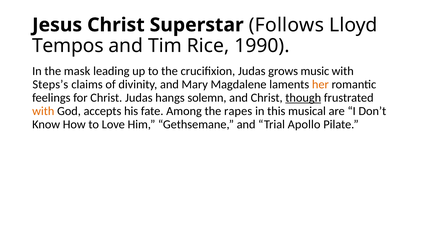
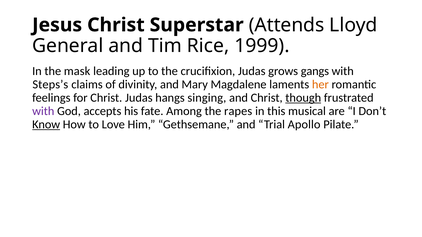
Follows: Follows -> Attends (287, 25)
Tempos: Tempos -> General (68, 46)
1990: 1990 -> 1999 (262, 46)
music: music -> gangs (315, 71)
solemn: solemn -> singing (207, 98)
with colour: orange -> purple (43, 111)
Know underline: none -> present (46, 125)
